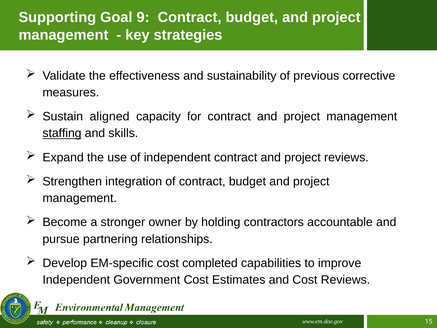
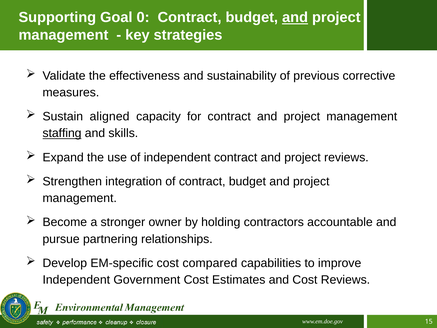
9: 9 -> 0 (143, 17)
and underline: none -> present (295, 17)
completed: completed -> compared (210, 263)
